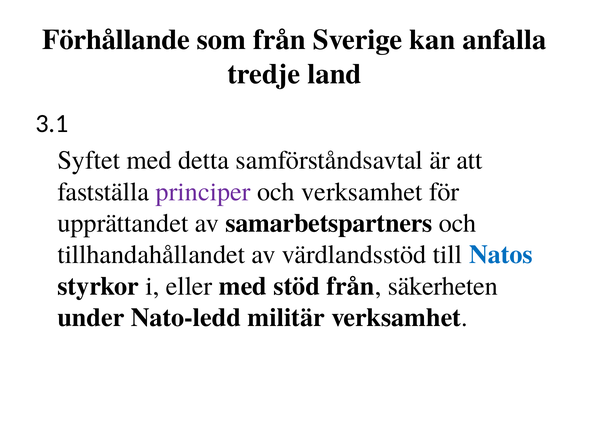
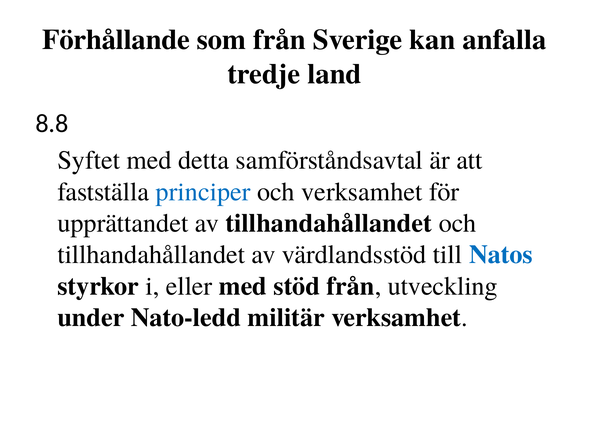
3.1: 3.1 -> 8.8 (52, 124)
principer colour: purple -> blue (203, 192)
av samarbetspartners: samarbetspartners -> tillhandahållandet (329, 223)
säkerheten: säkerheten -> utveckling (443, 286)
